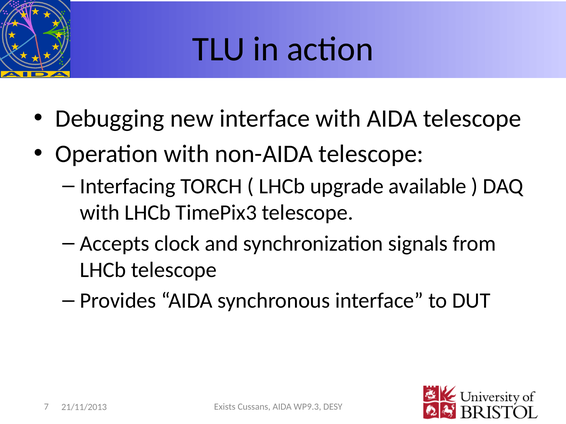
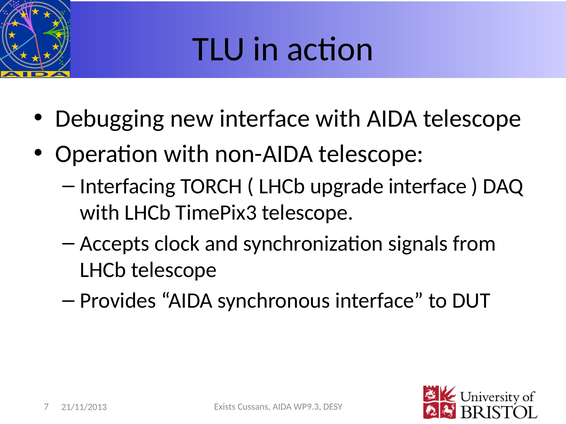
upgrade available: available -> interface (428, 186)
